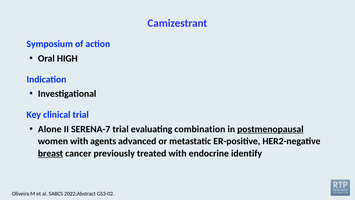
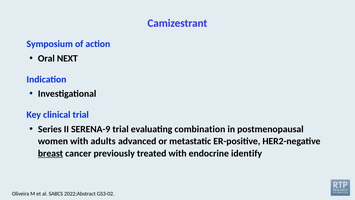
HIGH: HIGH -> NEXT (67, 58)
Alone: Alone -> Series (50, 129)
SERENA-7: SERENA-7 -> SERENA-9 (91, 129)
postmenopausal underline: present -> none (270, 129)
agents: agents -> adults (103, 141)
